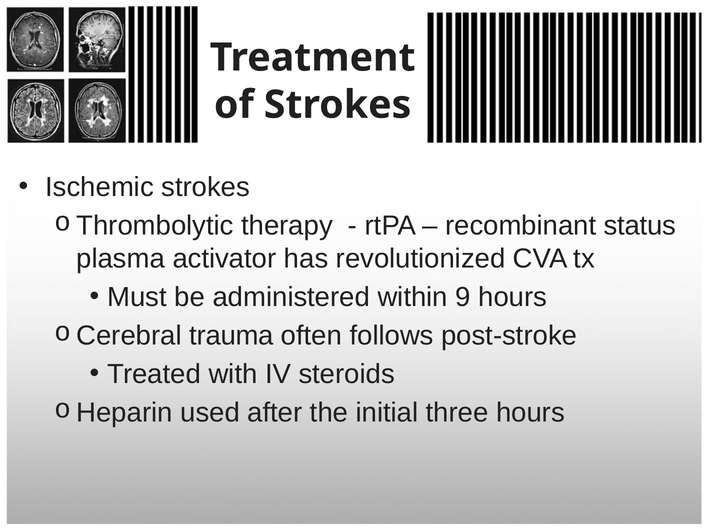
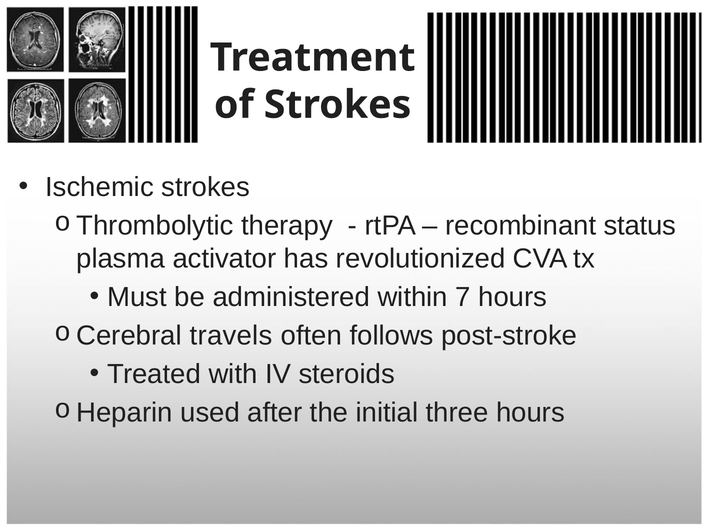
9: 9 -> 7 (463, 297)
trauma: trauma -> travels (231, 336)
